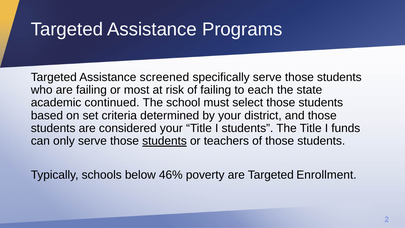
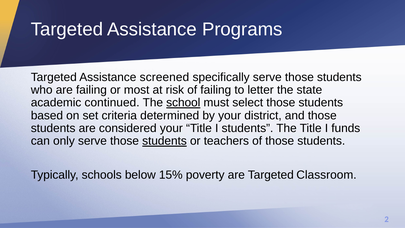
each: each -> letter (261, 90)
school underline: none -> present (183, 103)
46%: 46% -> 15% (171, 175)
Enrollment: Enrollment -> Classroom (326, 175)
